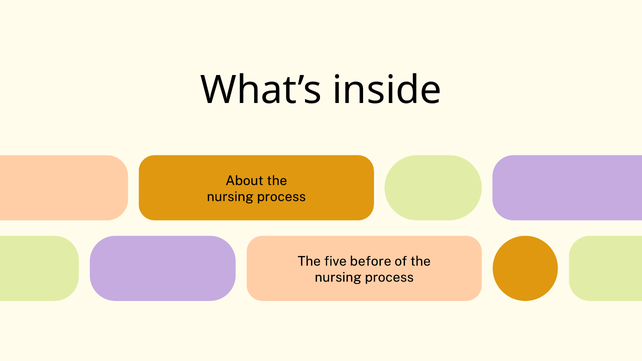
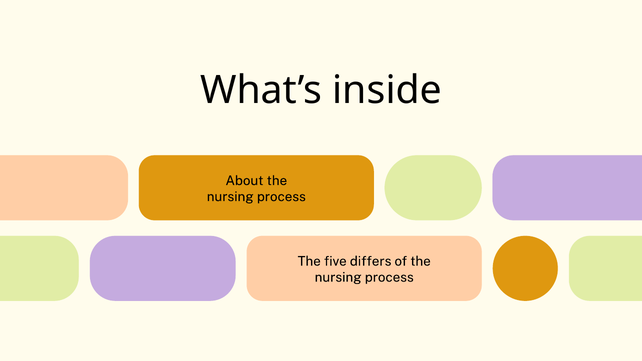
before: before -> differs (371, 261)
